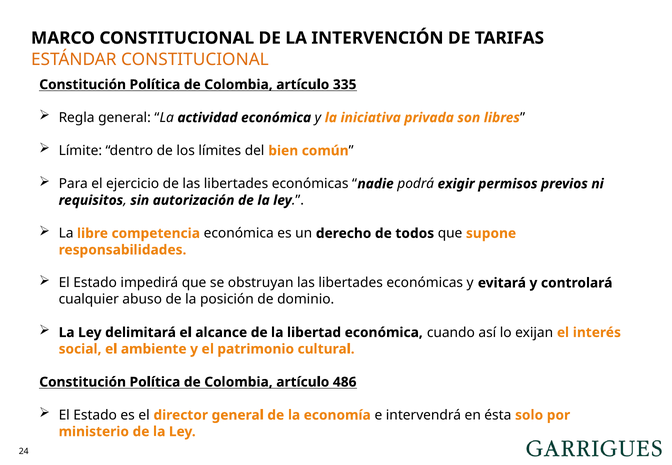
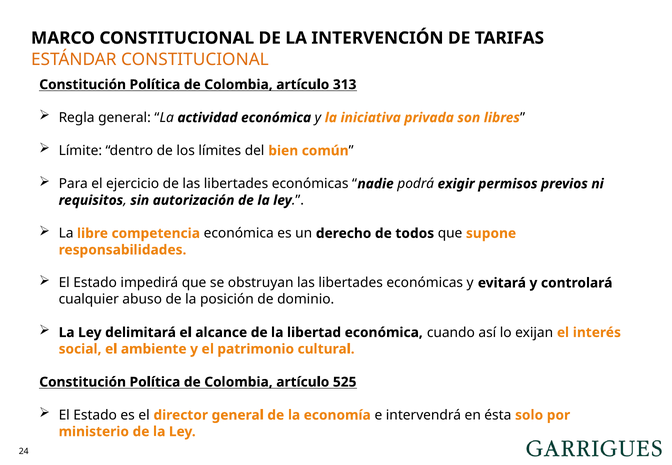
335: 335 -> 313 (345, 85)
486: 486 -> 525 (345, 382)
